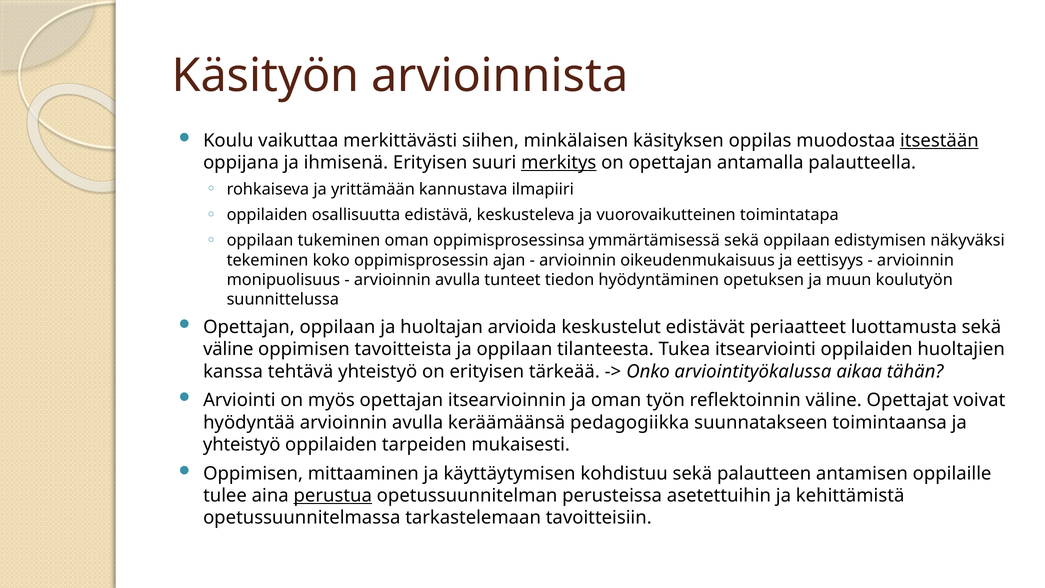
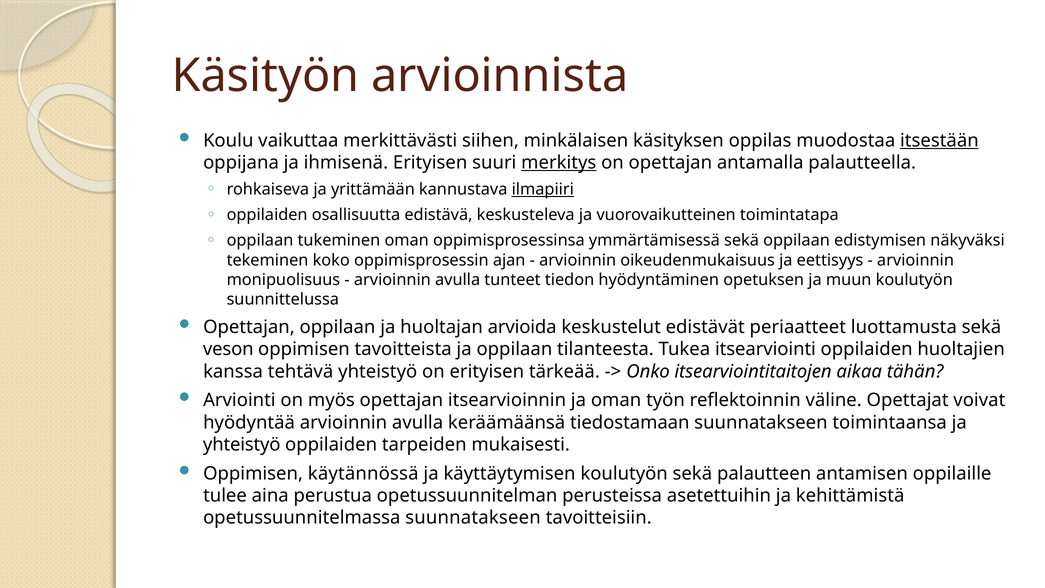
ilmapiiri underline: none -> present (543, 189)
väline: väline -> veson (228, 349)
arviointityökalussa: arviointityökalussa -> itsearviointitaitojen (753, 371)
pedagogiikka: pedagogiikka -> tiedostamaan (630, 422)
mittaaminen: mittaaminen -> käytännössä (363, 473)
käyttäytymisen kohdistuu: kohdistuu -> koulutyön (624, 473)
perustua underline: present -> none (333, 495)
opetussuunnitelmassa tarkastelemaan: tarkastelemaan -> suunnatakseen (473, 518)
